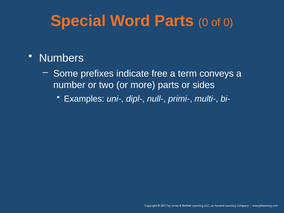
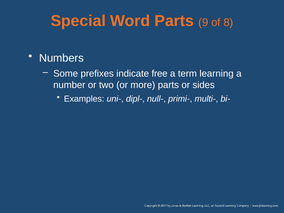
Parts 0: 0 -> 9 (203, 22)
of 0: 0 -> 8 (228, 22)
conveys: conveys -> learning (217, 74)
